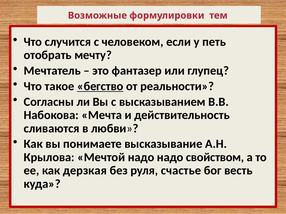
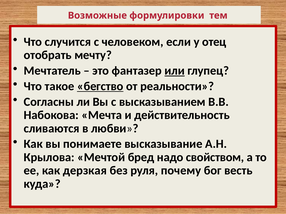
петь: петь -> отец (214, 42)
или underline: none -> present (175, 71)
Мечтой надо: надо -> бред (141, 158)
счастье: счастье -> почему (181, 171)
